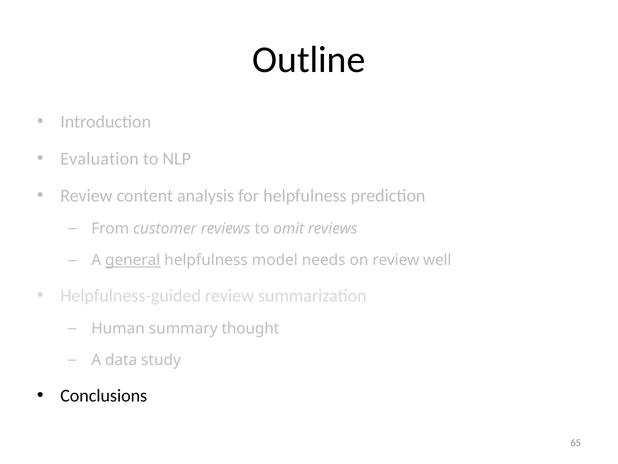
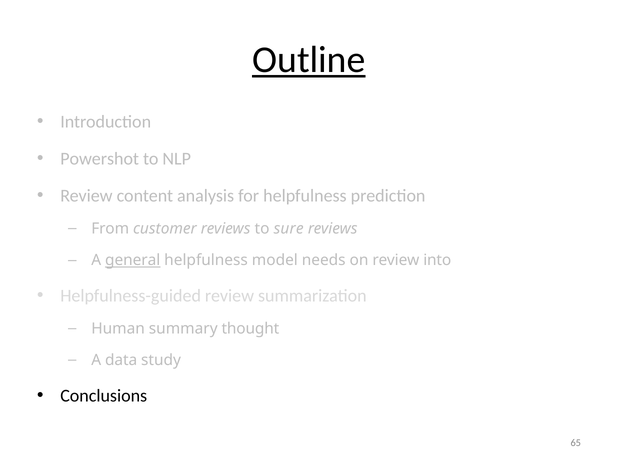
Outline underline: none -> present (309, 60)
Evaluation: Evaluation -> Powershot (100, 159)
omit: omit -> sure (289, 229)
well: well -> into (437, 260)
